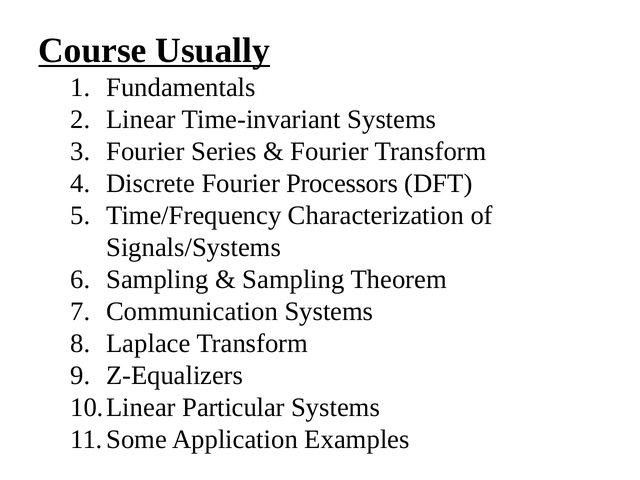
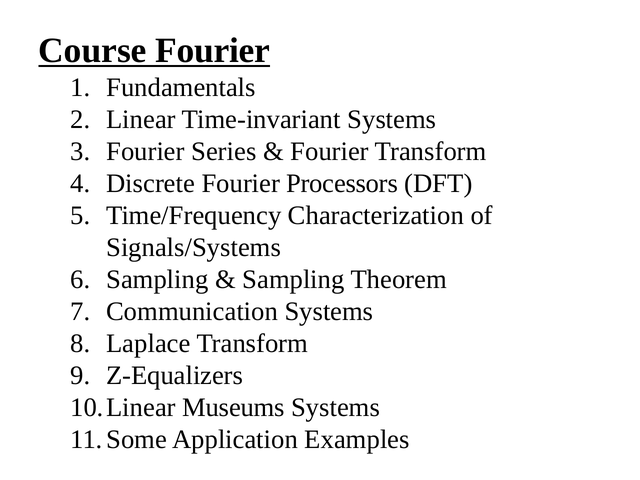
Course Usually: Usually -> Fourier (213, 51)
Particular: Particular -> Museums (234, 407)
